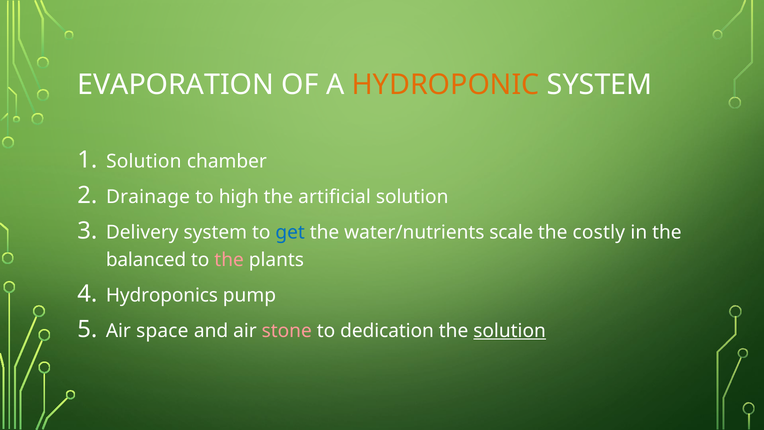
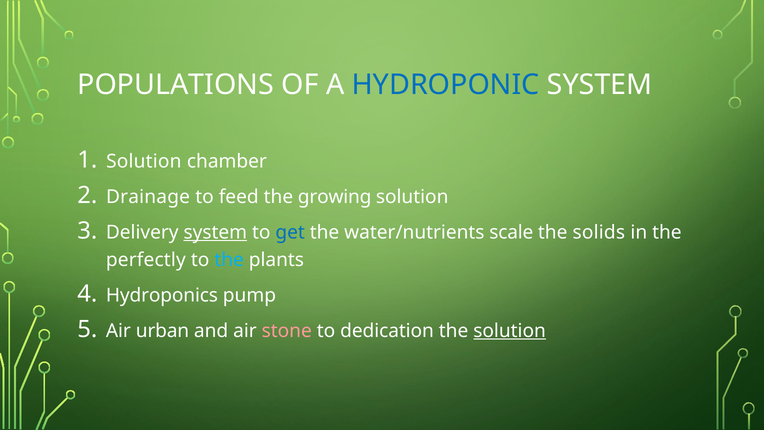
EVAPORATION: EVAPORATION -> POPULATIONS (176, 85)
HYDROPONIC colour: orange -> blue (446, 85)
high: high -> feed (239, 197)
artificial: artificial -> growing (335, 197)
system underline: none -> present (215, 232)
costly: costly -> solids (599, 232)
balanced: balanced -> perfectly (146, 260)
the colour: pink -> light blue (229, 260)
space: space -> urban (163, 331)
